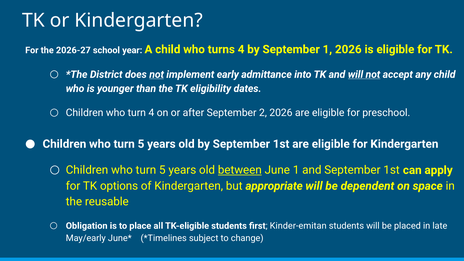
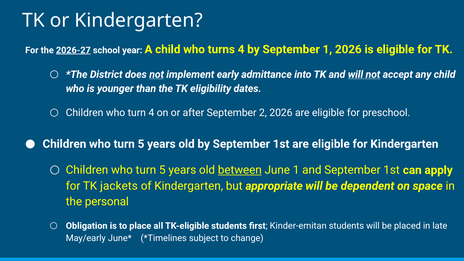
2026-27 underline: none -> present (73, 50)
options: options -> jackets (119, 186)
reusable: reusable -> personal (107, 202)
